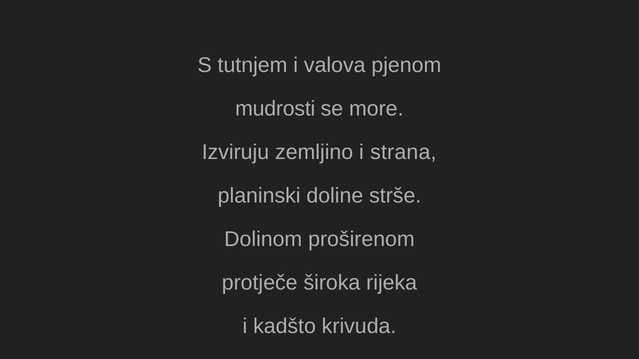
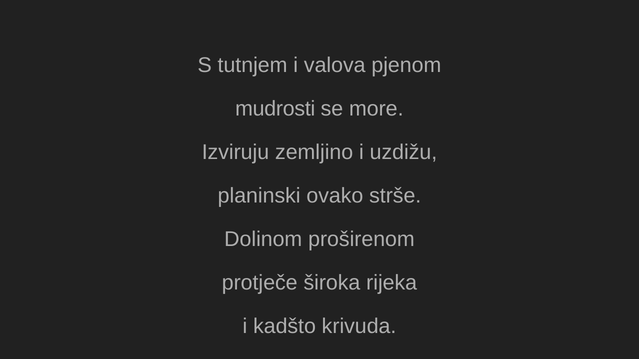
strana: strana -> uzdižu (403, 152)
doline: doline -> ovako (335, 196)
